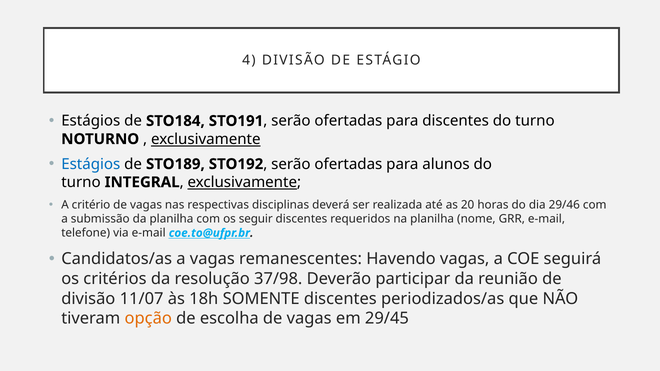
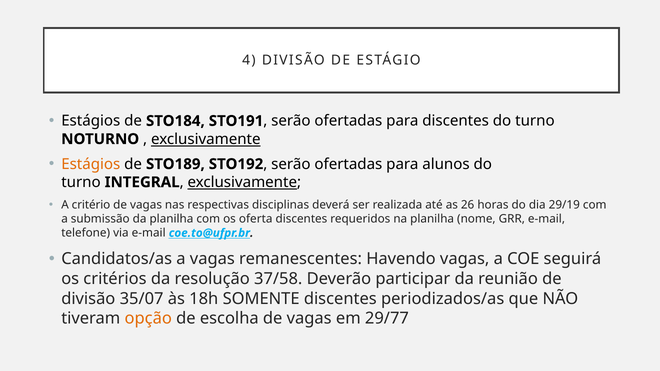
Estágios colour: blue -> orange (91, 164)
20: 20 -> 26 (468, 205)
29/46: 29/46 -> 29/19 (564, 205)
seguir: seguir -> oferta (256, 219)
37/98: 37/98 -> 37/58 (278, 279)
11/07: 11/07 -> 35/07 (142, 299)
29/45: 29/45 -> 29/77 (387, 319)
